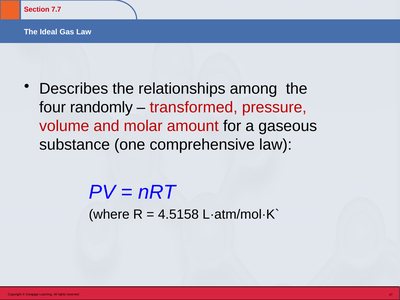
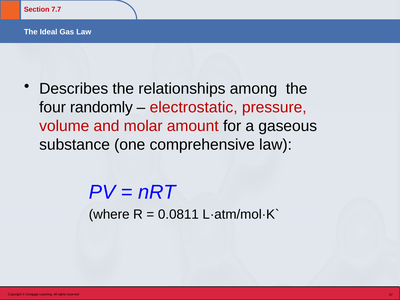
transformed: transformed -> electrostatic (194, 107)
4.5158: 4.5158 -> 0.0811 (178, 214)
